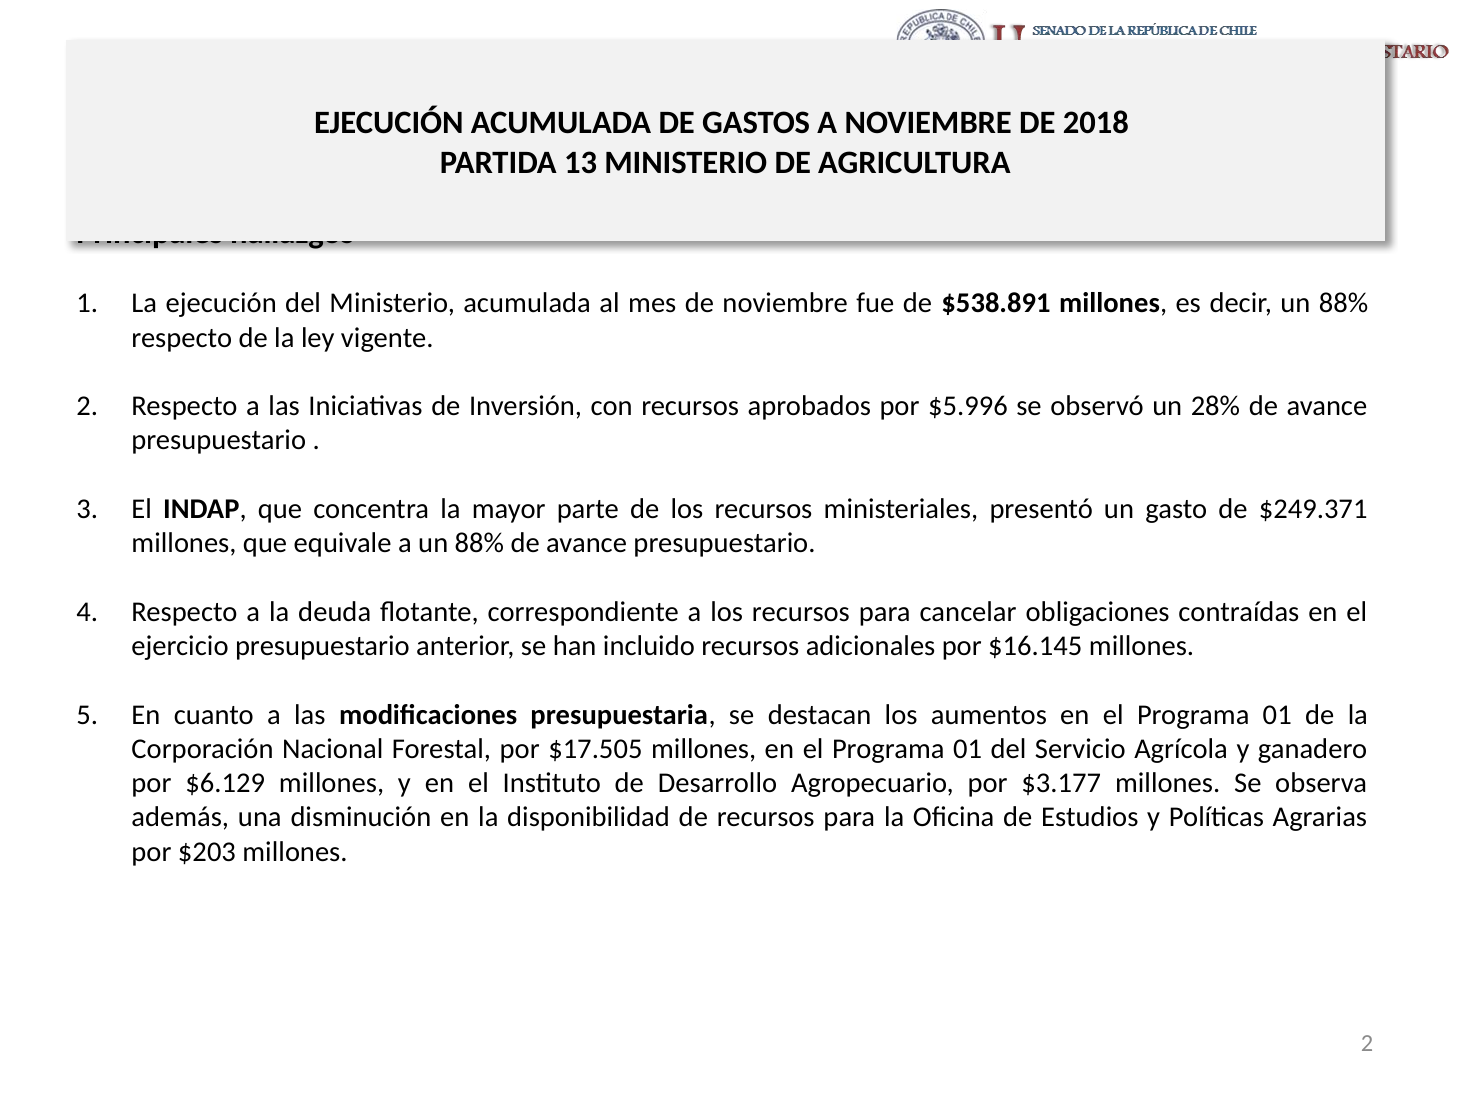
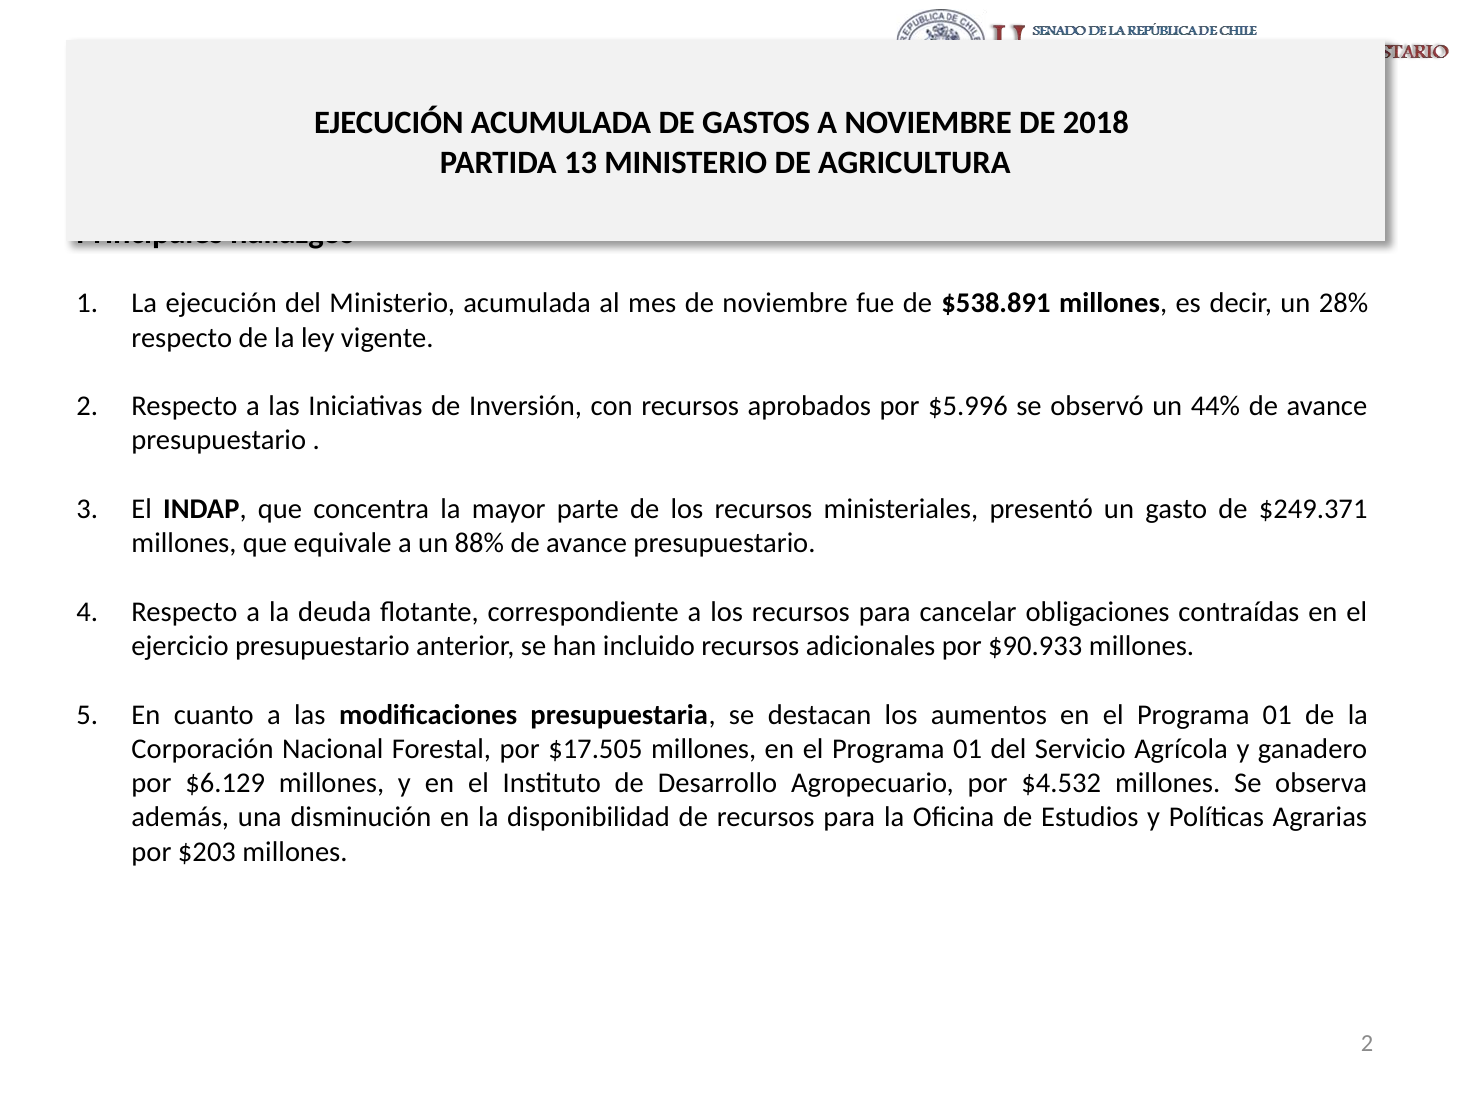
decir un 88%: 88% -> 28% (1344, 303)
28%: 28% -> 44% (1215, 406)
$16.145: $16.145 -> $90.933 (1035, 646)
$3.177: $3.177 -> $4.532 (1061, 783)
